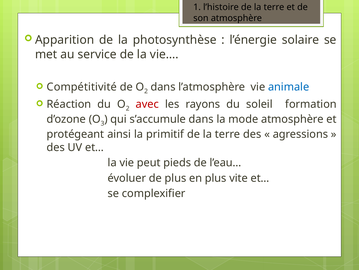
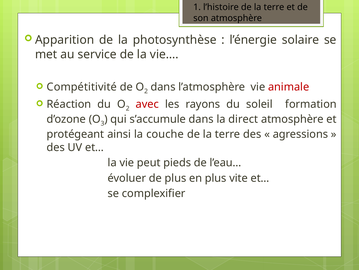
animale colour: blue -> red (289, 87)
mode: mode -> direct (243, 119)
primitif: primitif -> couche (165, 134)
